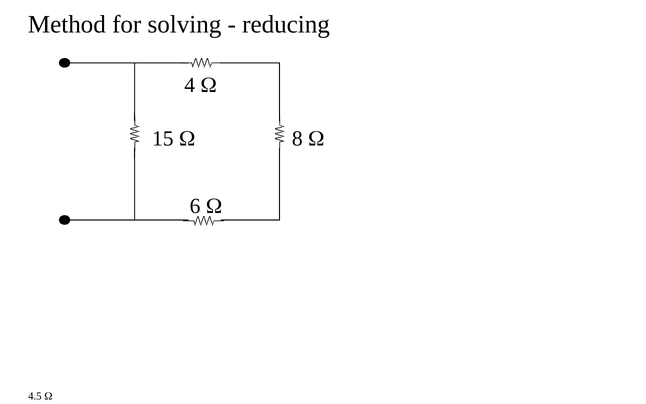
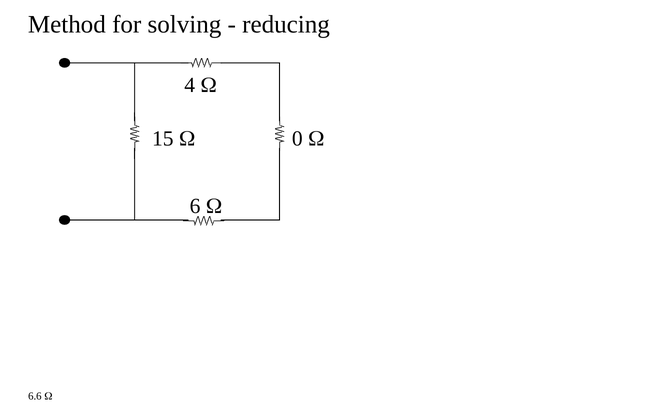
8: 8 -> 0 (297, 139)
4.5: 4.5 -> 6.6 (35, 396)
